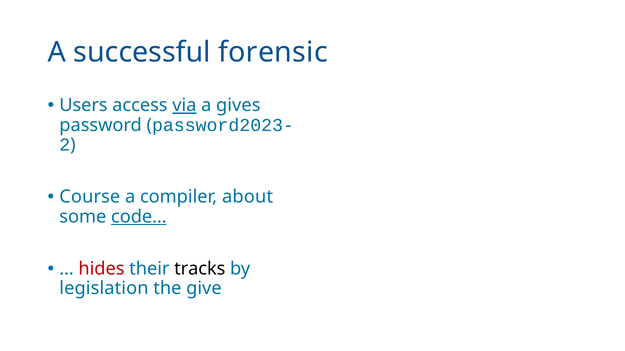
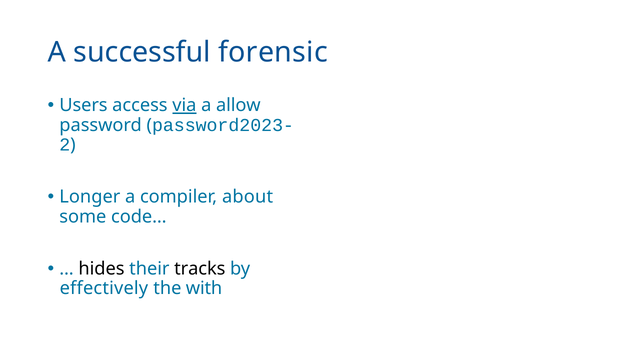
gives: gives -> allow (238, 106)
Course: Course -> Longer (90, 197)
code… underline: present -> none (139, 217)
hides colour: red -> black (101, 269)
legislation: legislation -> effectively (104, 289)
give: give -> with (204, 289)
